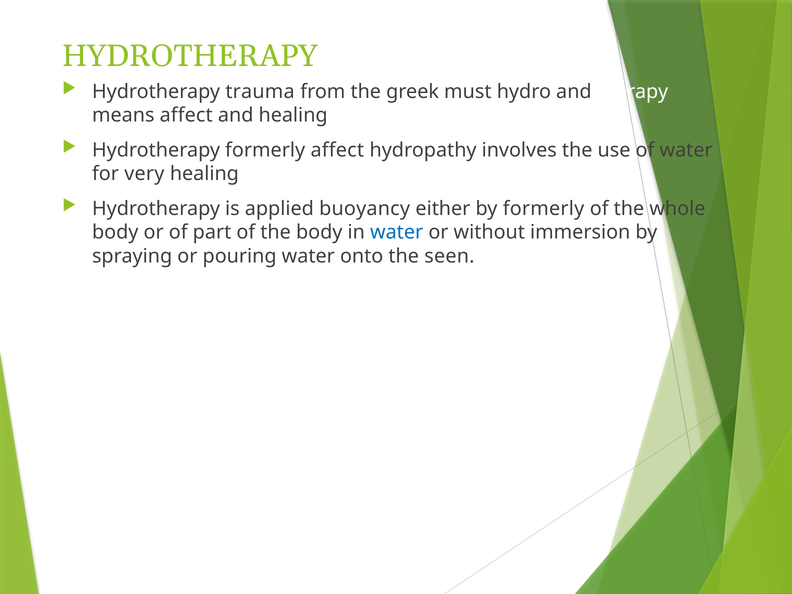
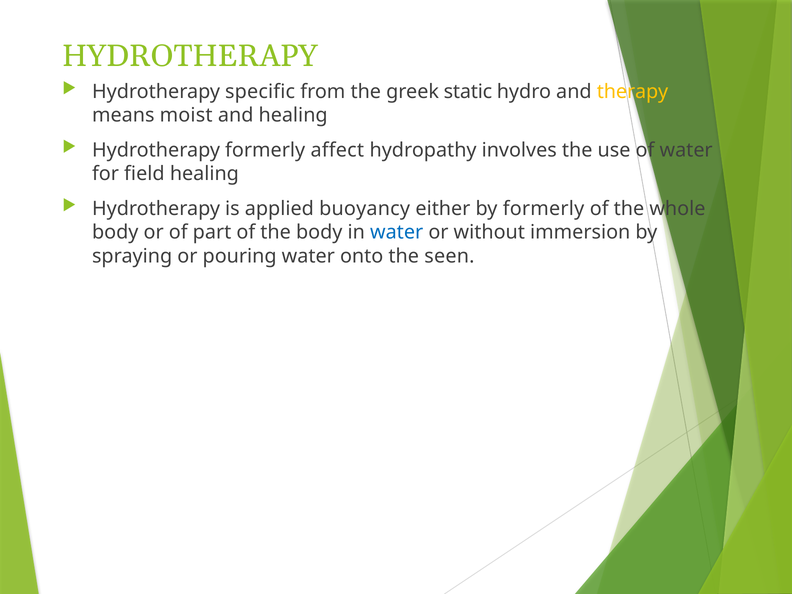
trauma: trauma -> specific (260, 92)
must: must -> static (468, 92)
therapy colour: white -> yellow (633, 92)
means affect: affect -> moist (186, 115)
very: very -> field (144, 174)
